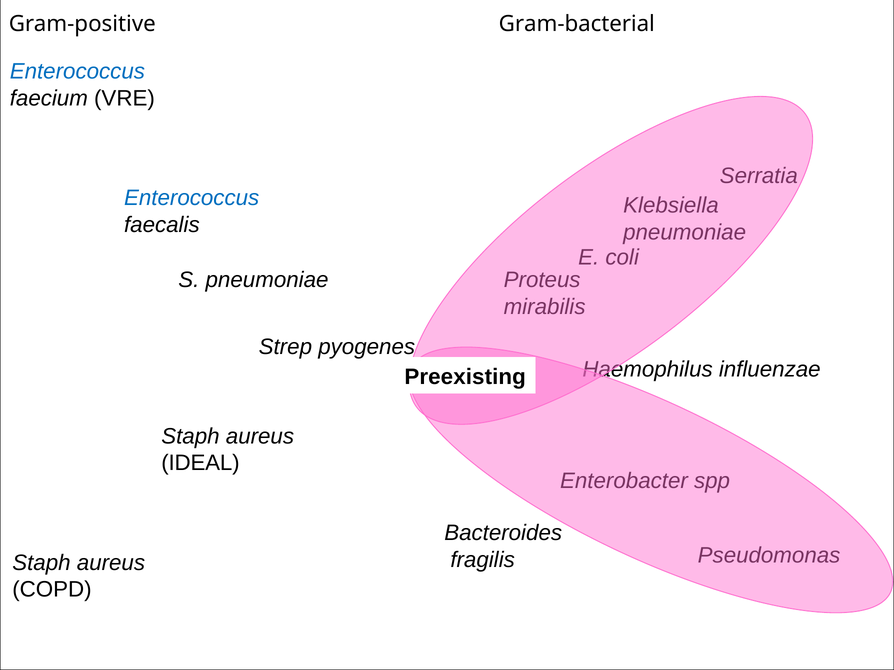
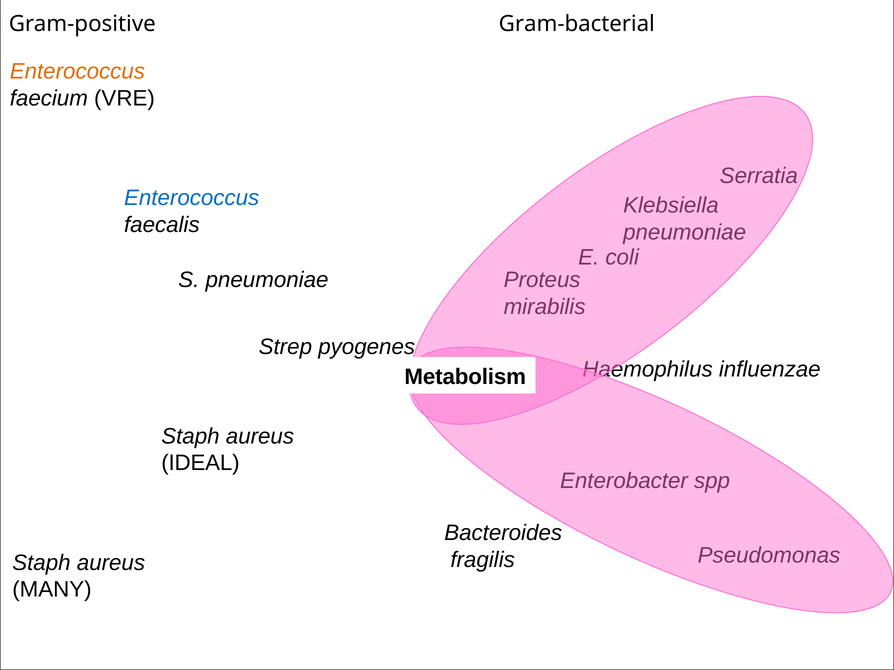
Enterococcus colour: blue -> orange (77, 72)
Preexisting: Preexisting -> Metabolism (465, 377)
COPD: COPD -> MANY (52, 590)
